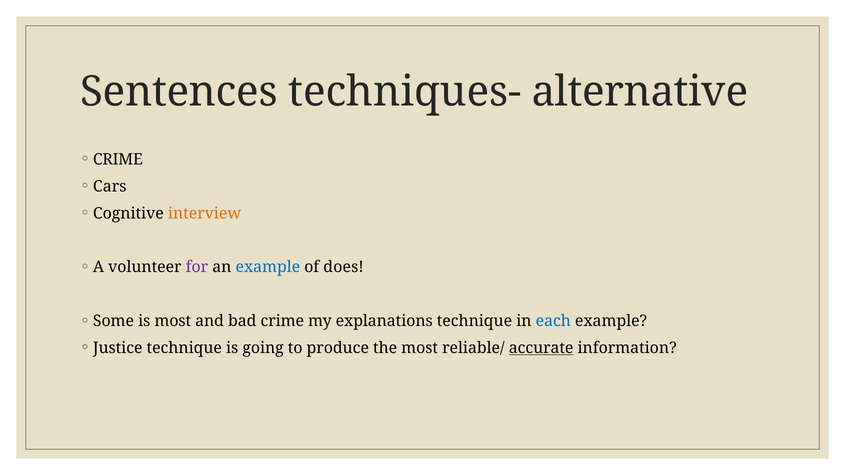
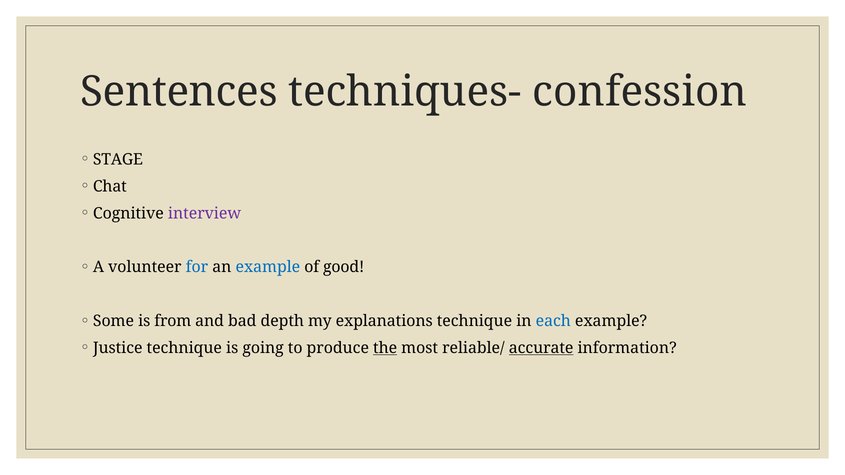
alternative: alternative -> confession (640, 92)
CRIME: CRIME -> STAGE (118, 160)
Cars: Cars -> Chat (110, 186)
interview colour: orange -> purple (205, 213)
for colour: purple -> blue (197, 267)
does: does -> good (344, 267)
is most: most -> from (173, 321)
bad crime: crime -> depth (282, 321)
the underline: none -> present (385, 348)
